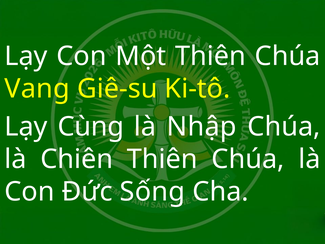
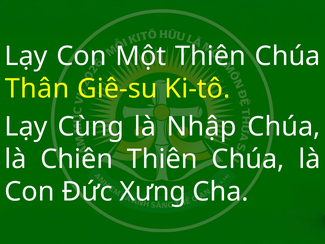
Vang: Vang -> Thân (37, 89)
Sống: Sống -> Xưng (153, 192)
